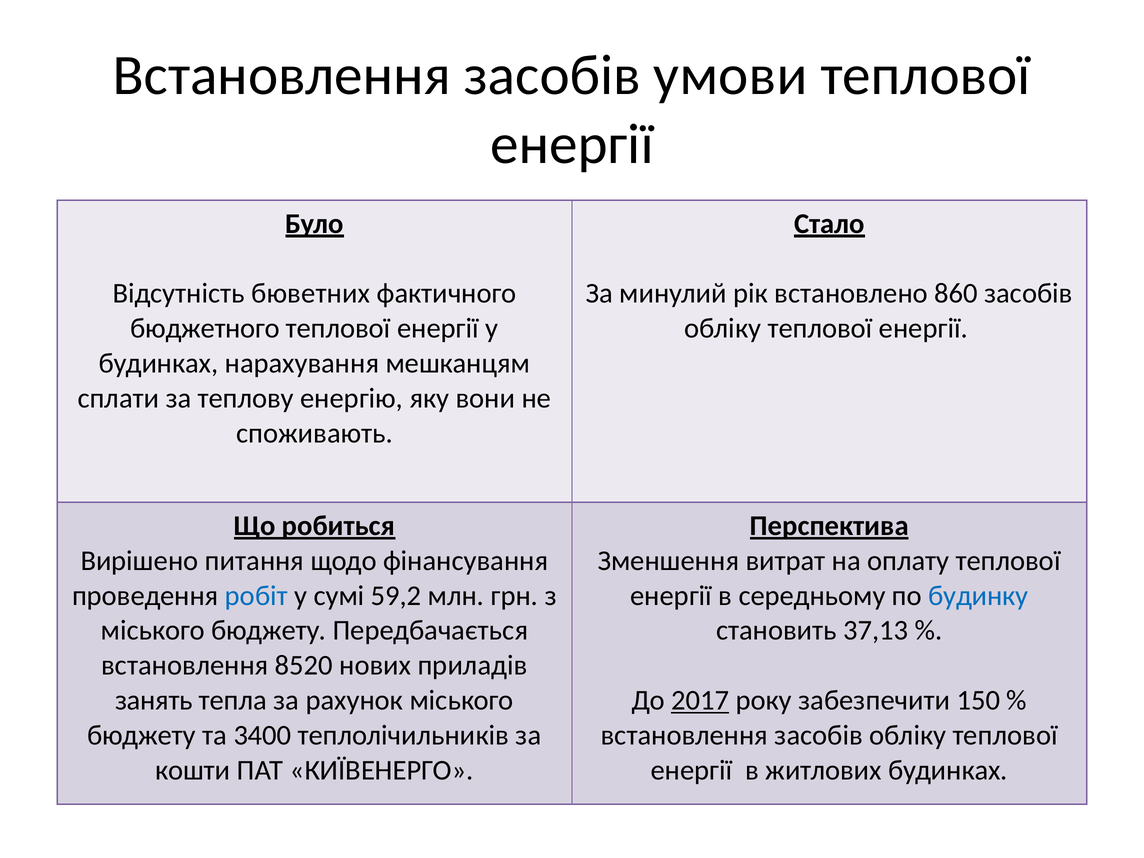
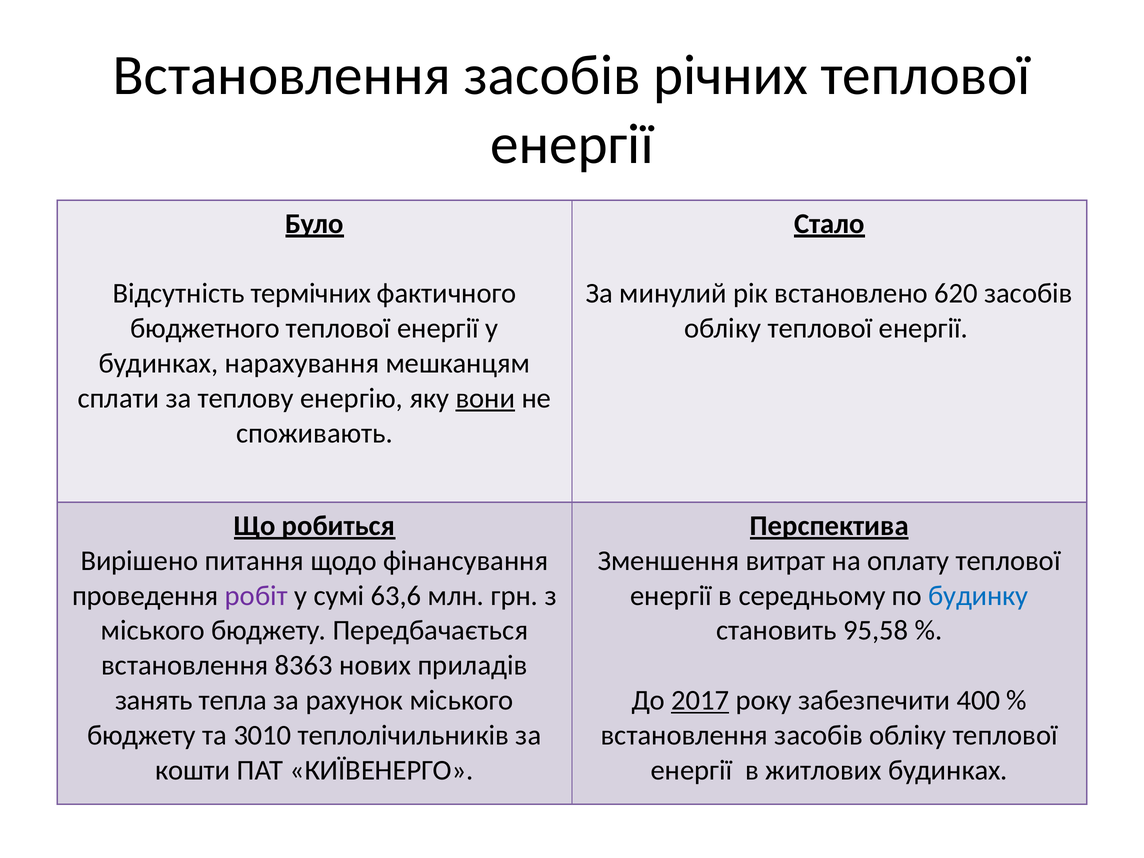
умови: умови -> річних (731, 76)
бюветних: бюветних -> термічних (311, 294)
860: 860 -> 620 (956, 294)
вони underline: none -> present (485, 398)
робіт colour: blue -> purple (256, 596)
59,2: 59,2 -> 63,6 (396, 596)
37,13: 37,13 -> 95,58 (876, 631)
8520: 8520 -> 8363 (304, 665)
150: 150 -> 400 (978, 700)
3400: 3400 -> 3010 (262, 735)
